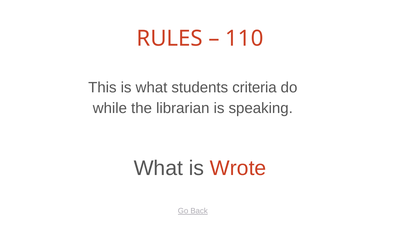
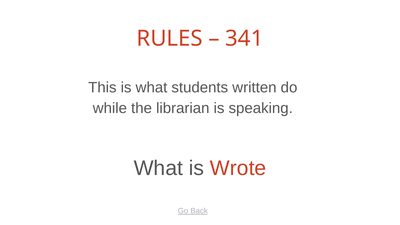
110: 110 -> 341 (244, 38)
criteria: criteria -> written (254, 88)
